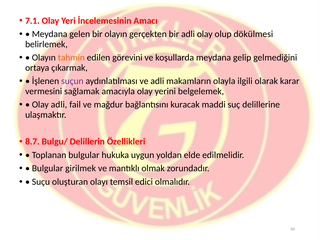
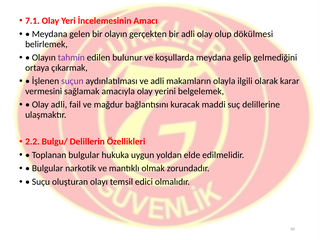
tahmin colour: orange -> purple (71, 58)
görevini: görevini -> bulunur (127, 58)
8.7: 8.7 -> 2.2 (32, 142)
girilmek: girilmek -> narkotik (81, 168)
